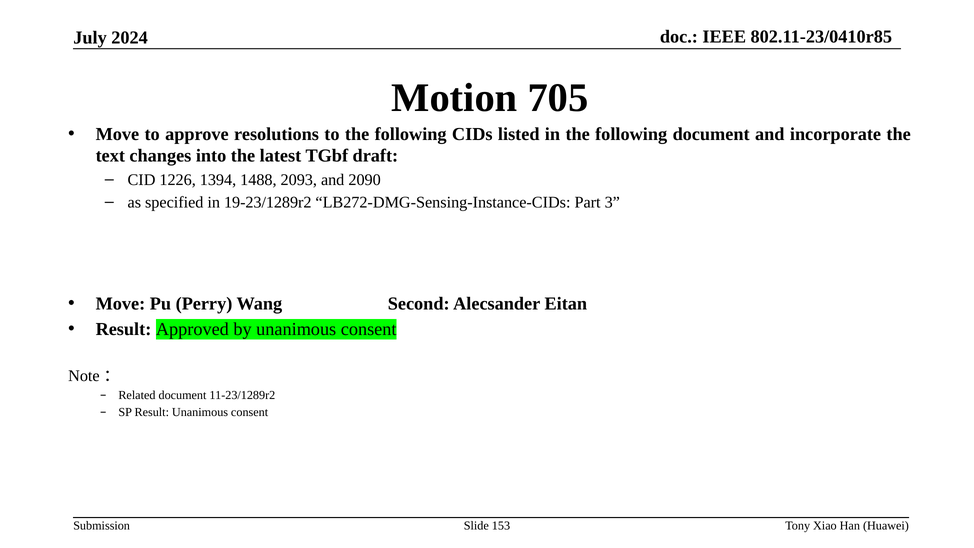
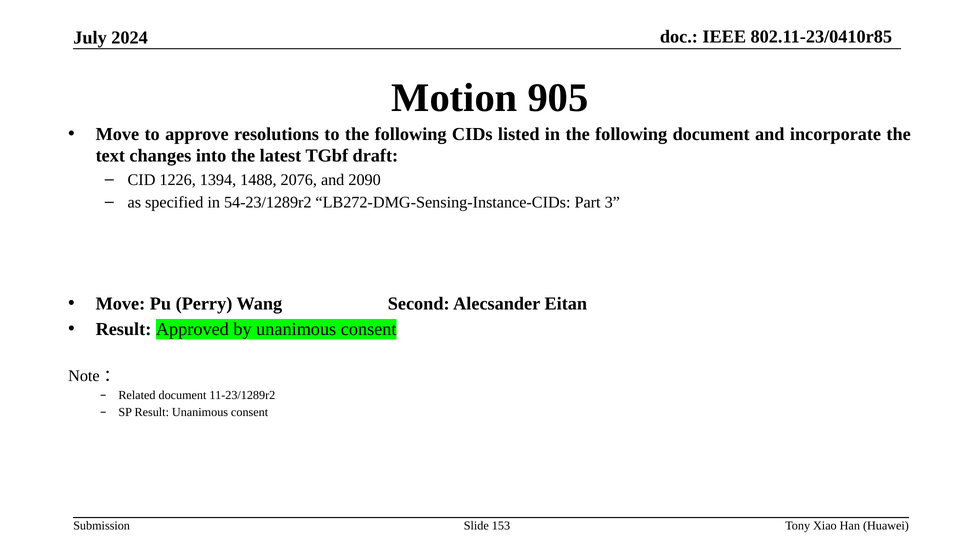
705: 705 -> 905 (558, 98)
2093: 2093 -> 2076 (299, 180)
19-23/1289r2: 19-23/1289r2 -> 54-23/1289r2 (268, 202)
